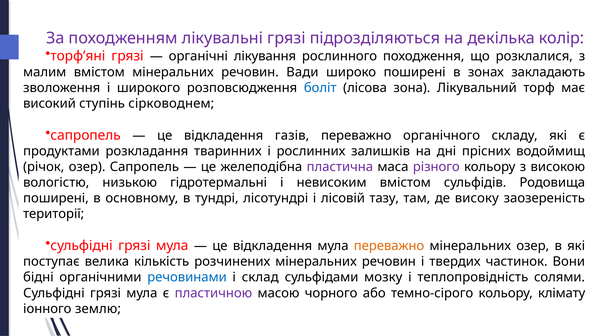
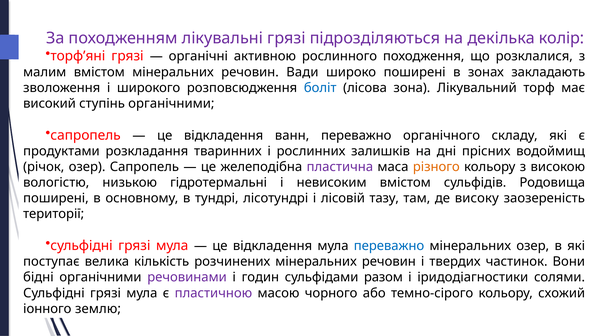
лікування: лікування -> активною (265, 56)
ступінь сірководнем: сірководнем -> органічними (171, 103)
газів: газів -> ванн (292, 136)
різного colour: purple -> orange (436, 167)
переважно colour: orange -> blue (389, 246)
речовинами colour: blue -> purple (187, 278)
склад: склад -> годин (260, 278)
мозку: мозку -> разом (383, 278)
теплопровідність: теплопровідність -> іридодіагностики (473, 278)
клімату: клімату -> схожий (562, 293)
